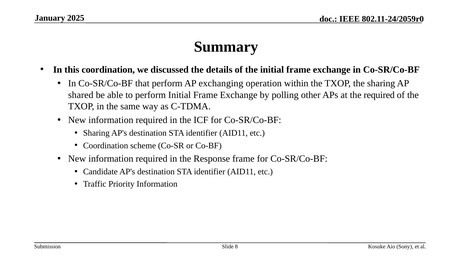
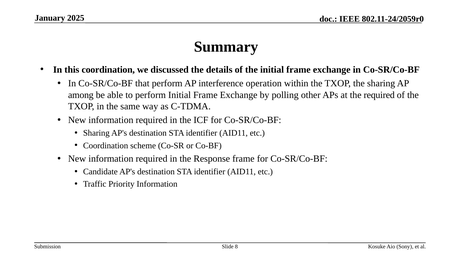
exchanging: exchanging -> interference (221, 83)
shared: shared -> among (81, 95)
